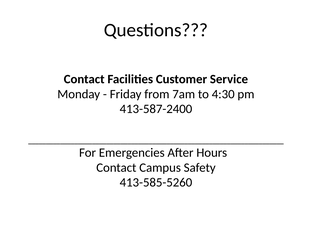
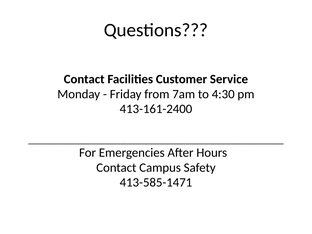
413-587-2400: 413-587-2400 -> 413-161-2400 (156, 109)
413-585-5260: 413-585-5260 -> 413-585-1471 (156, 182)
